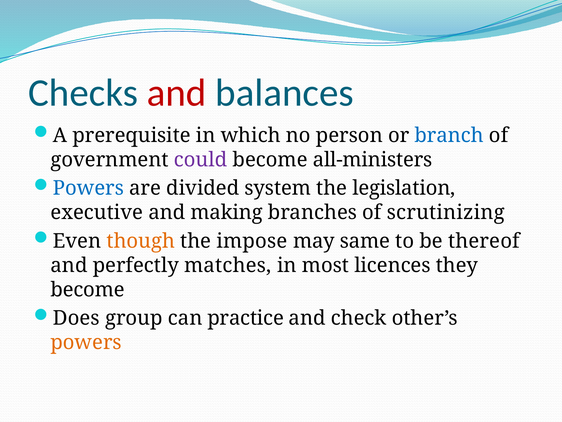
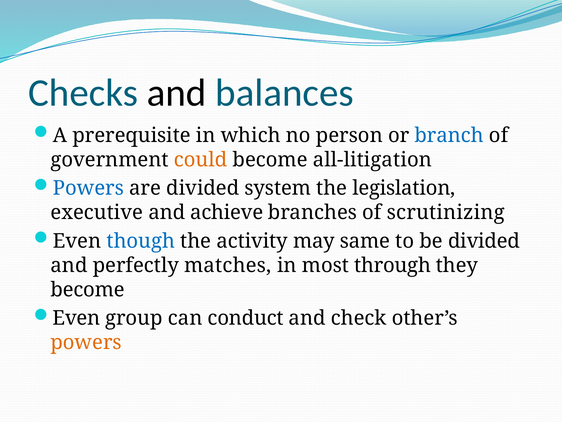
and colour: red -> black (177, 93)
could colour: purple -> orange (201, 160)
all-ministers: all-ministers -> all-litigation (372, 160)
making: making -> achieve (227, 212)
though colour: orange -> blue (141, 241)
impose: impose -> activity (252, 241)
be thereof: thereof -> divided (484, 241)
licences: licences -> through (393, 265)
Does: Does -> Even (76, 318)
practice: practice -> conduct (246, 318)
